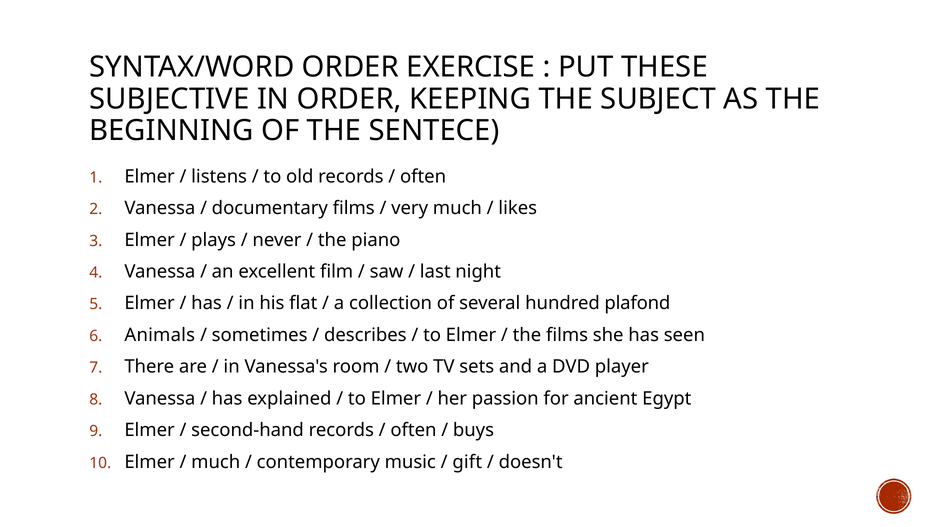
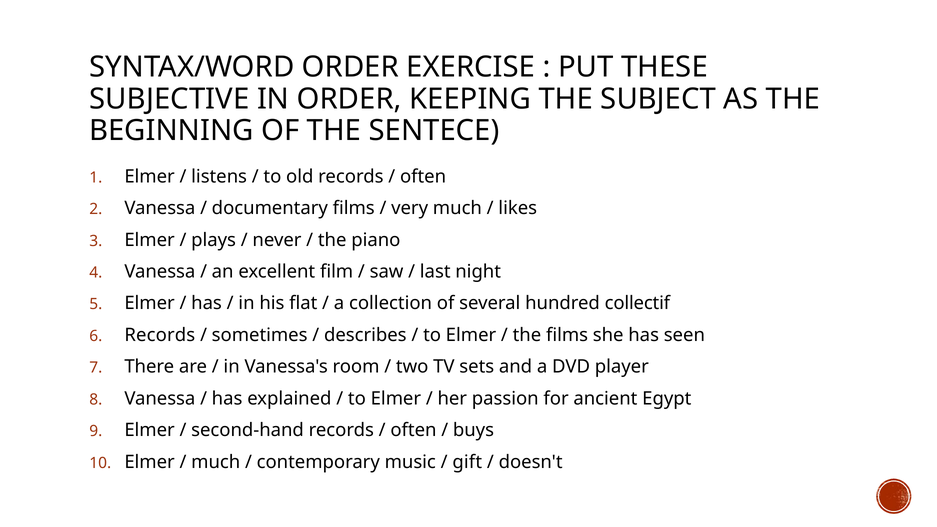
plafond: plafond -> collectif (637, 303)
Animals: Animals -> Records (160, 335)
